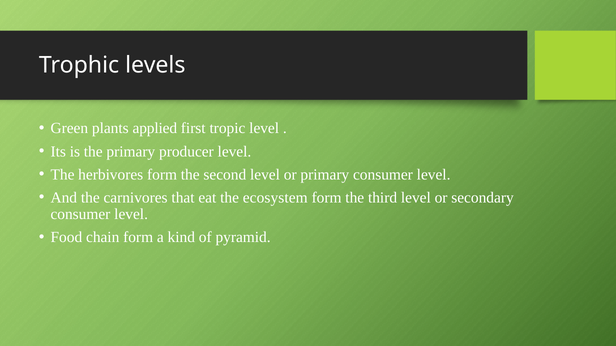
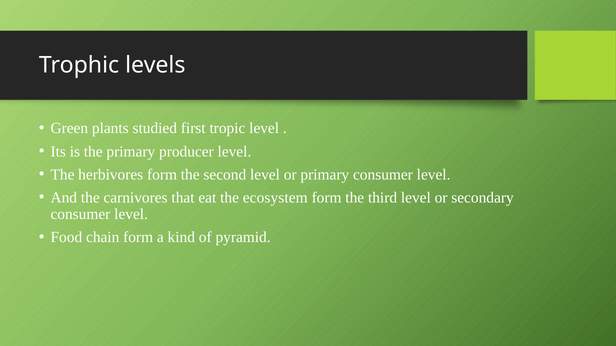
applied: applied -> studied (155, 129)
